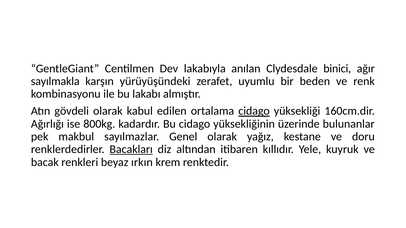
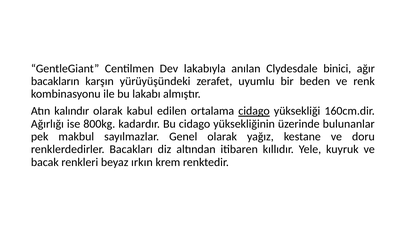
sayılmakla: sayılmakla -> bacakların (55, 81)
gövdeli: gövdeli -> kalındır (72, 111)
Bacakları underline: present -> none (131, 150)
